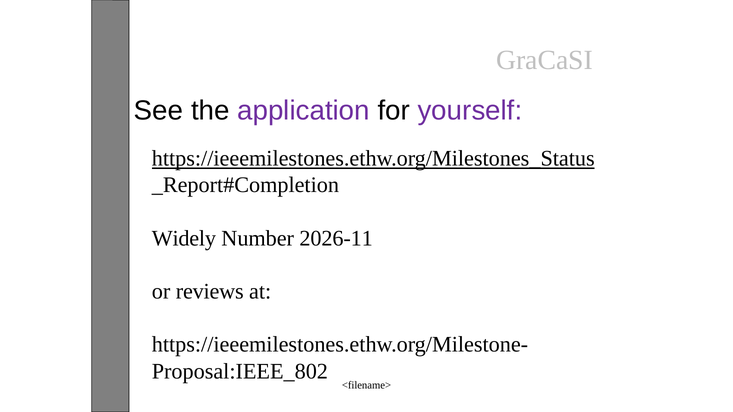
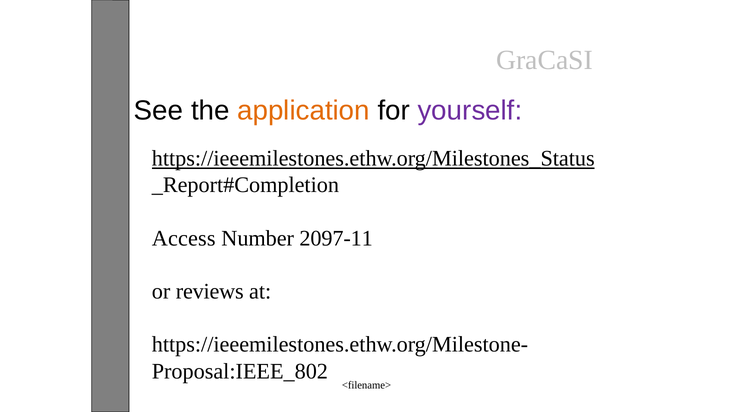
application colour: purple -> orange (304, 111)
Widely: Widely -> Access (184, 238)
2026-11: 2026-11 -> 2097-11 (336, 238)
